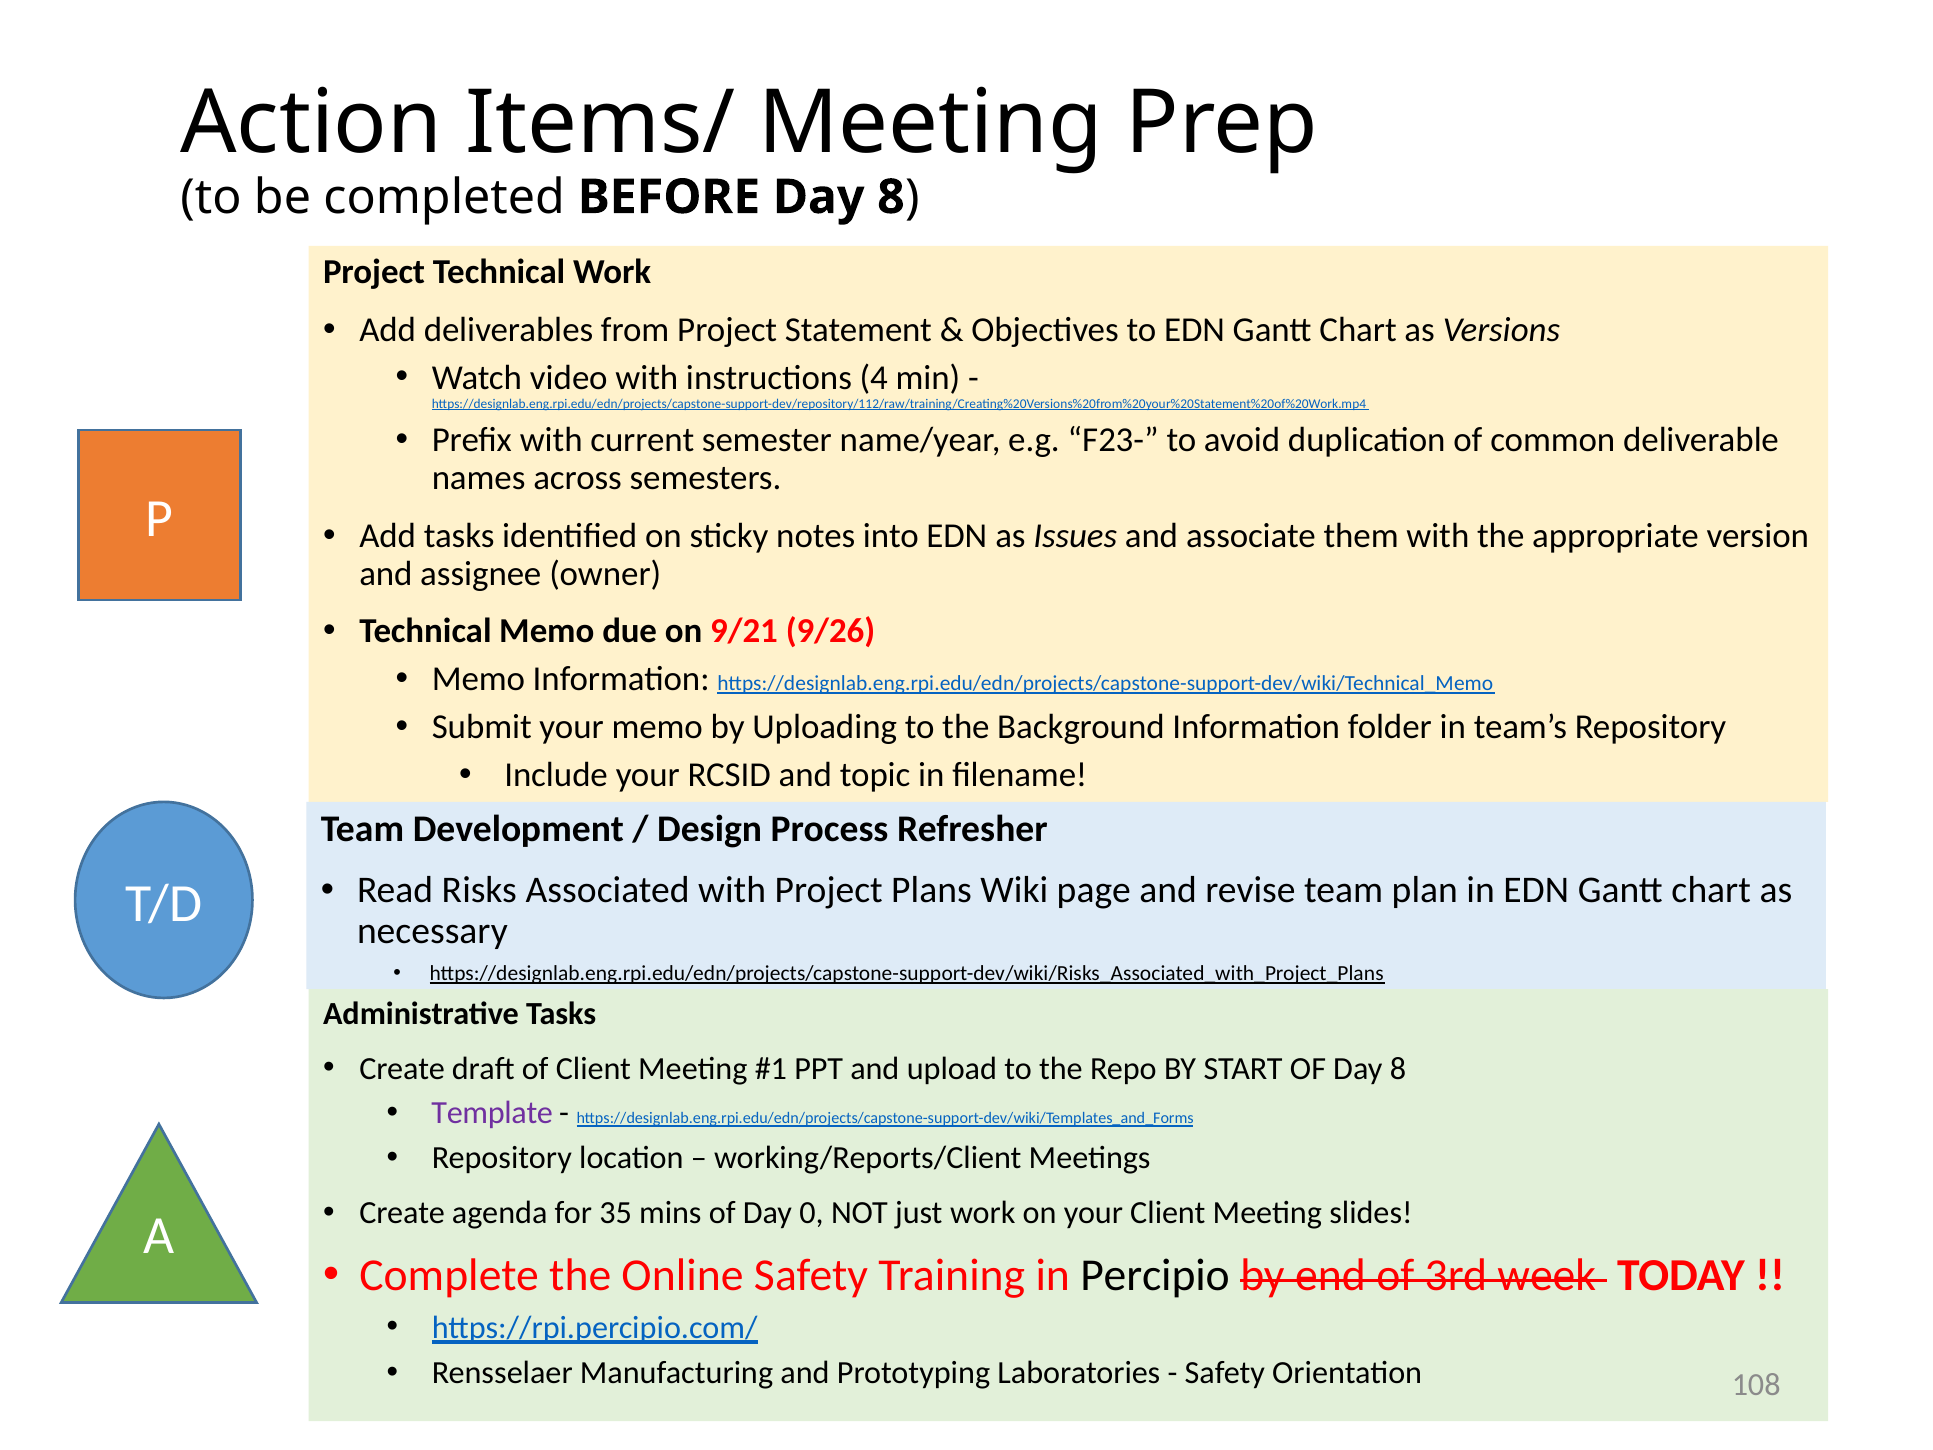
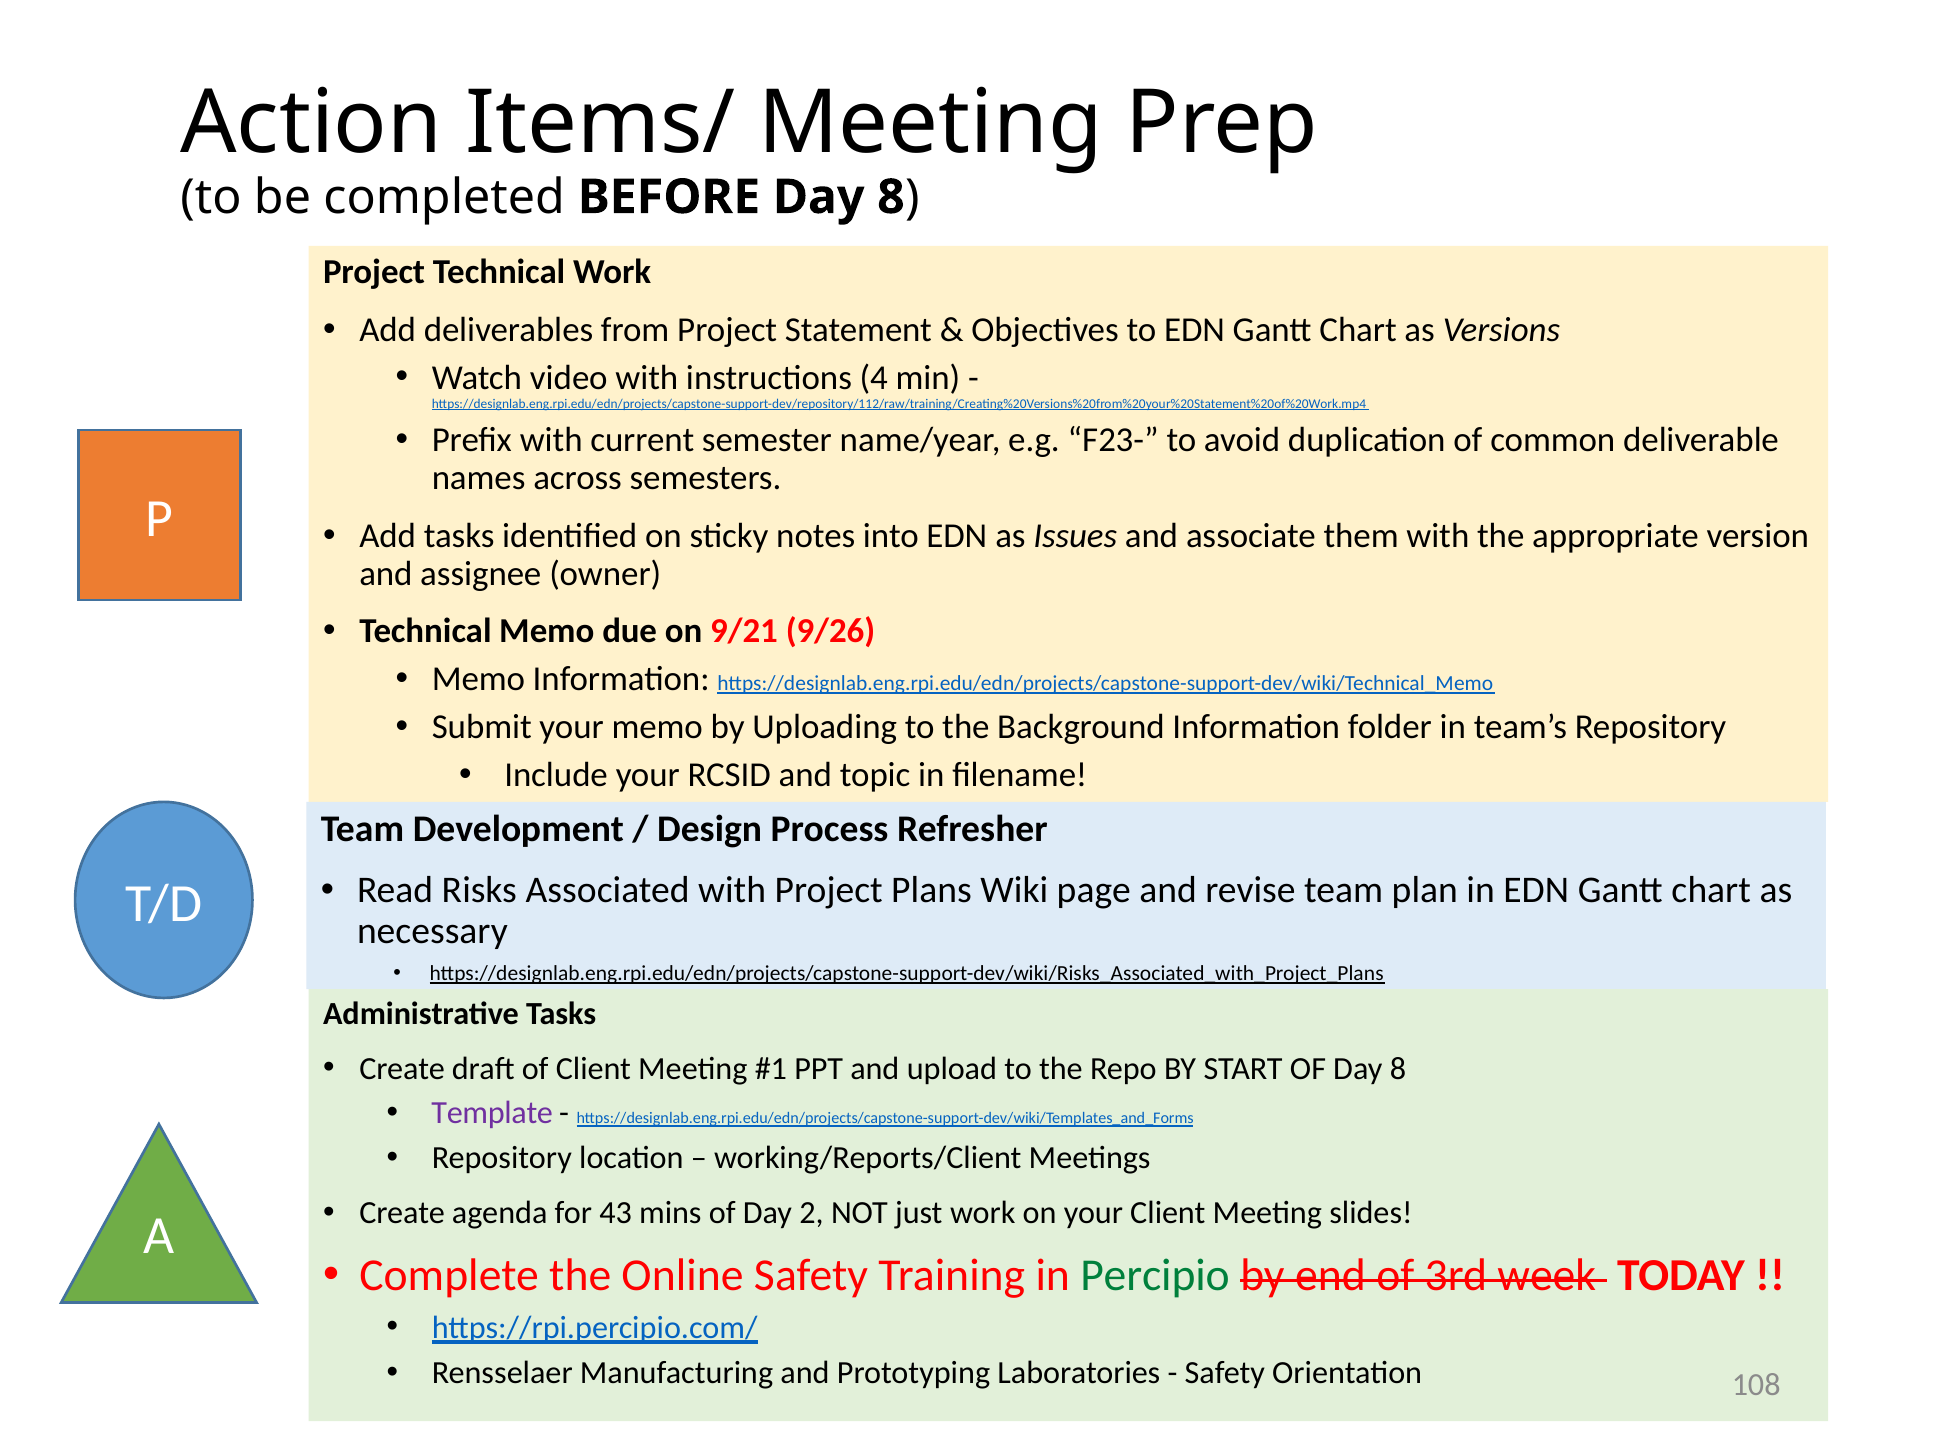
35: 35 -> 43 (616, 1213)
0: 0 -> 2 (811, 1213)
Percipio colour: black -> green (1155, 1275)
